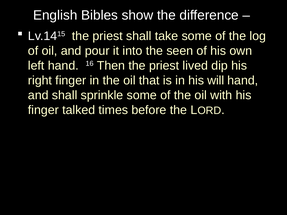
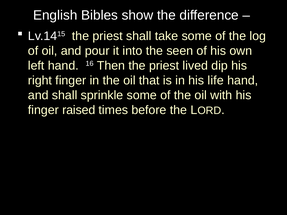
will: will -> life (216, 81)
talked: talked -> raised (79, 110)
